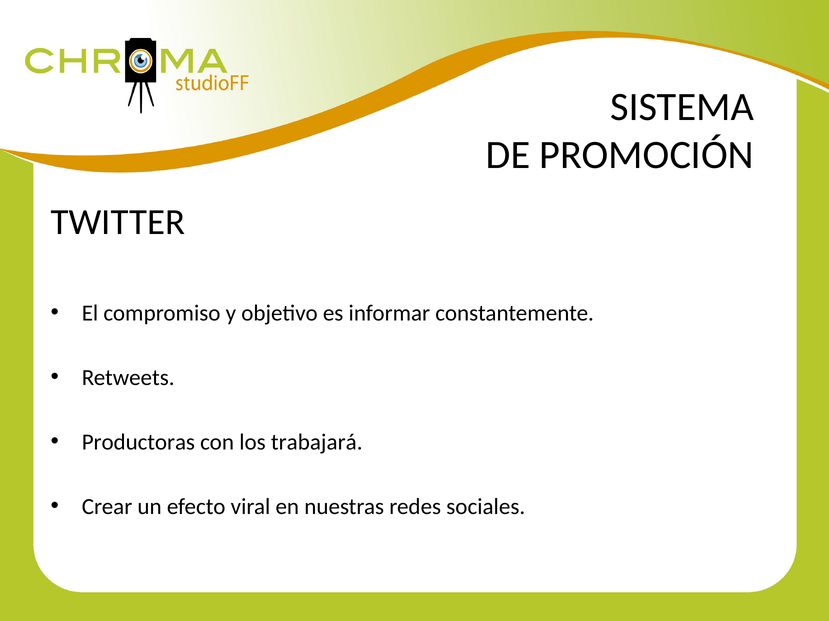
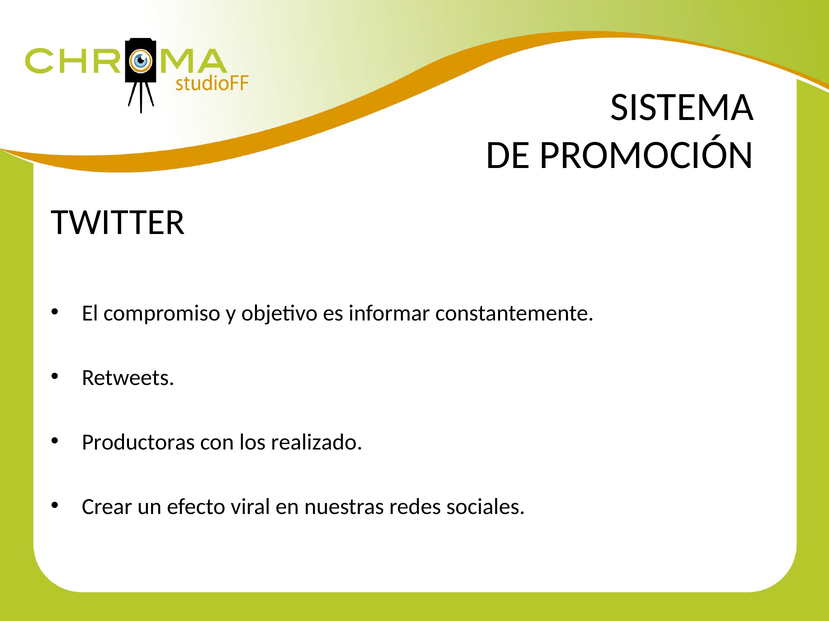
trabajará: trabajará -> realizado (317, 443)
